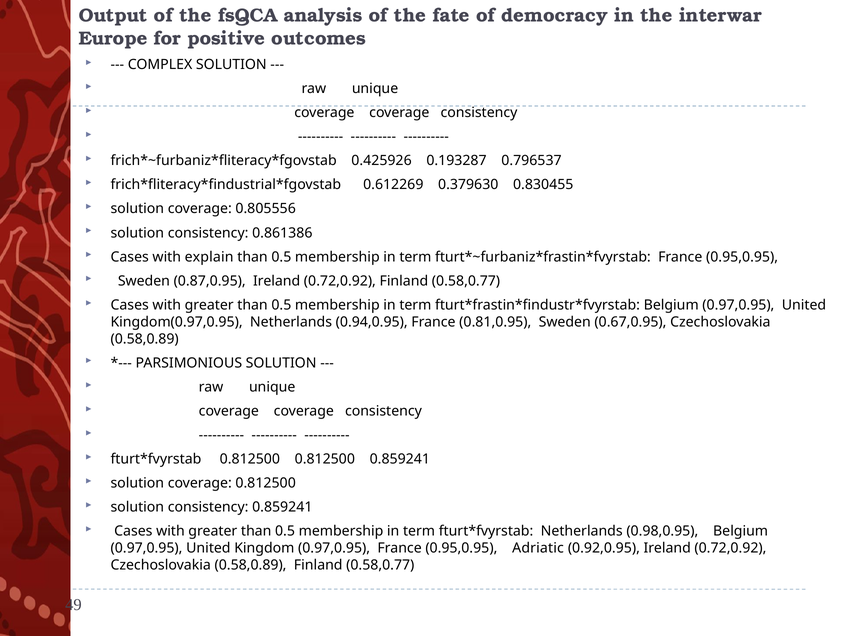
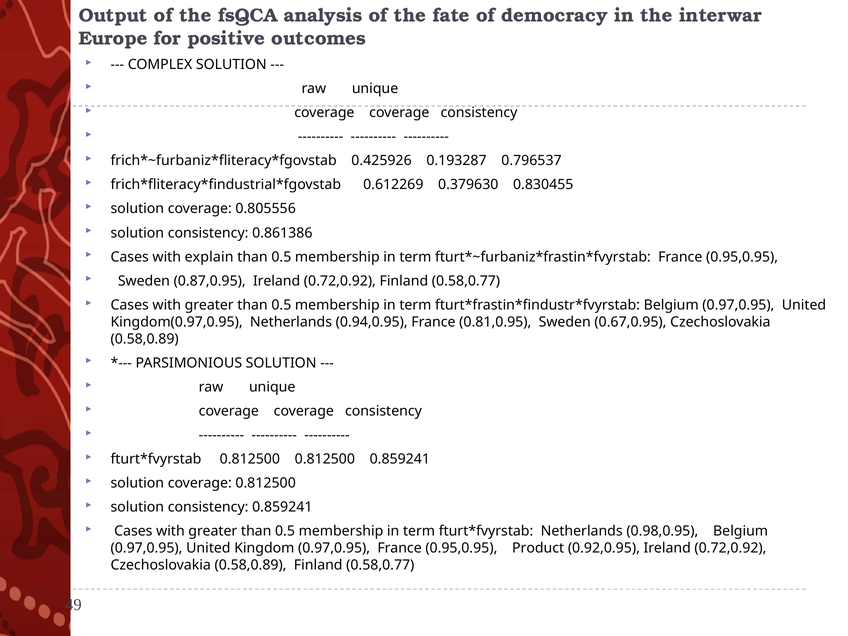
Adriatic: Adriatic -> Product (538, 548)
